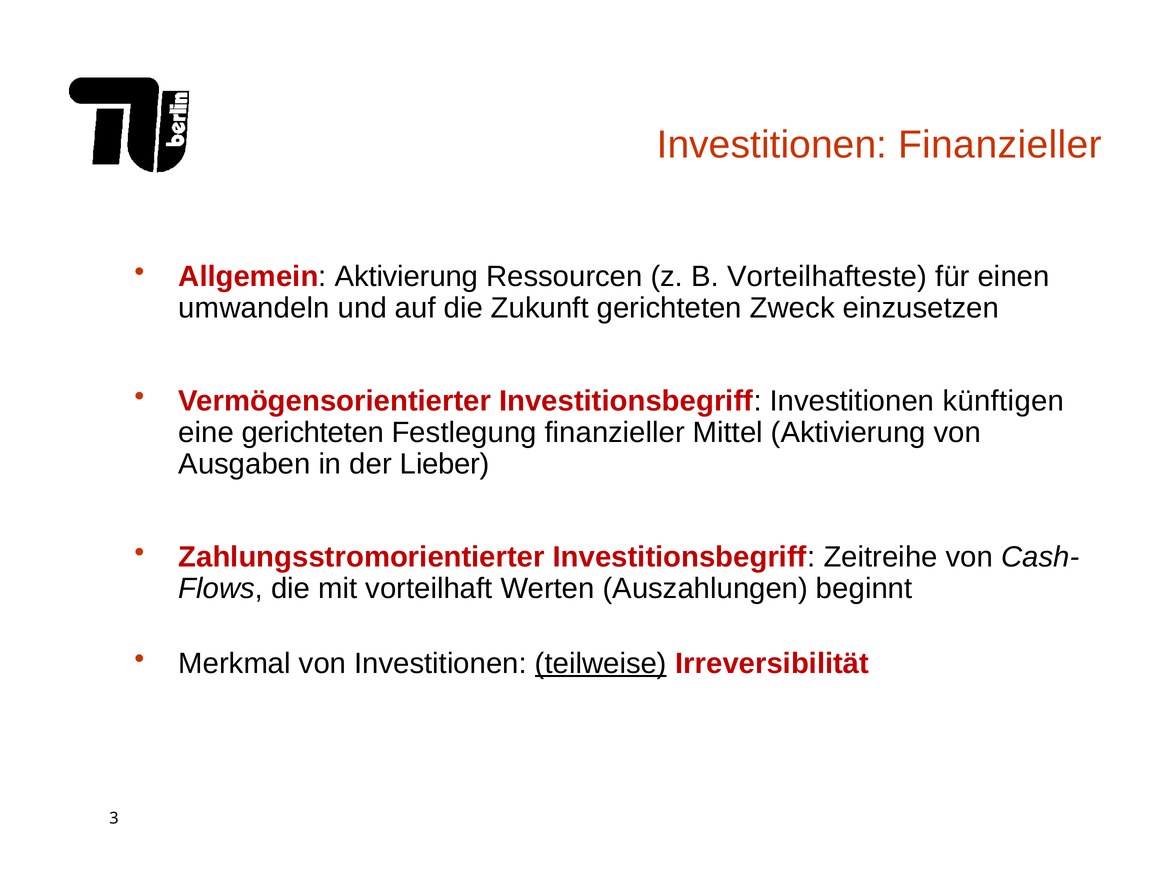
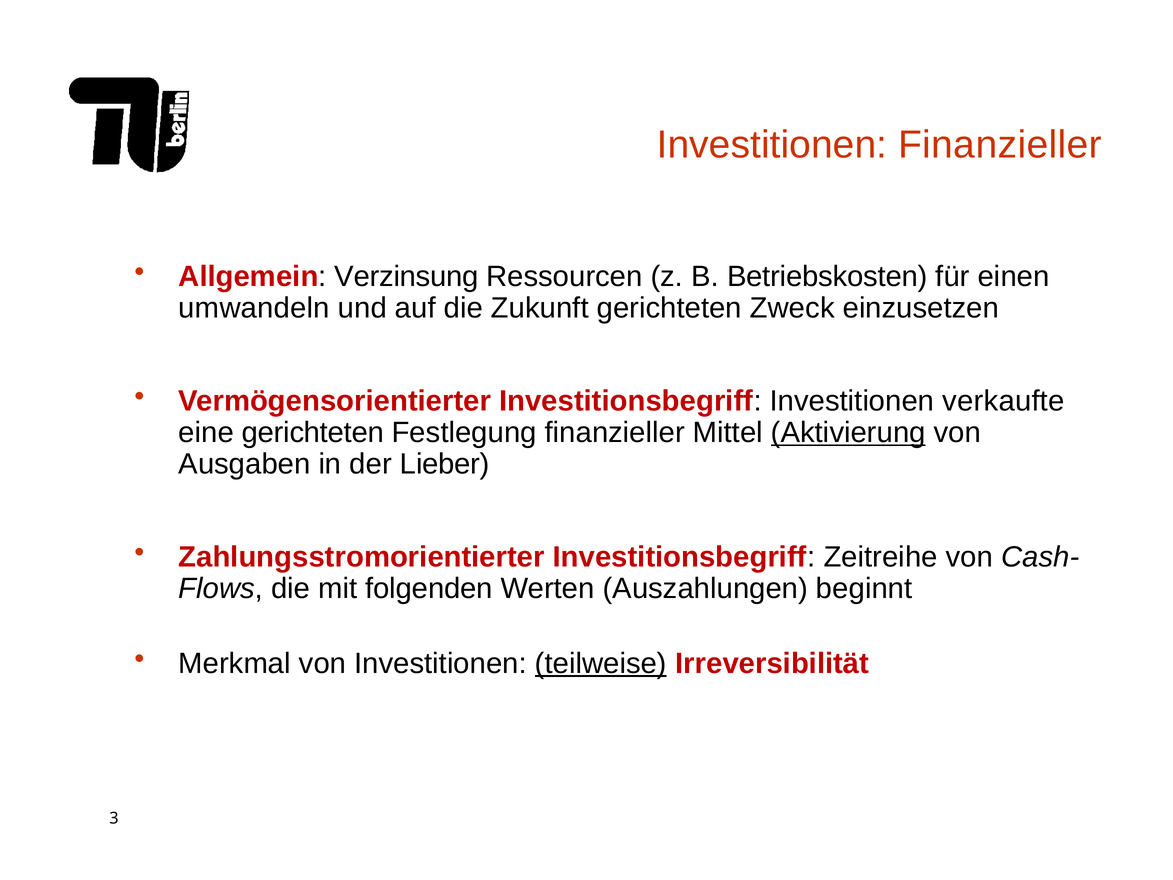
Allgemein Aktivierung: Aktivierung -> Verzinsung (406, 276)
Vorteilhafteste: Vorteilhafteste -> Betriebskosten (827, 276)
künftigen: künftigen -> verkaufte (1003, 401)
Aktivierung underline: none -> present (848, 432)
vorteilhaft: vorteilhaft -> folgenden (429, 589)
